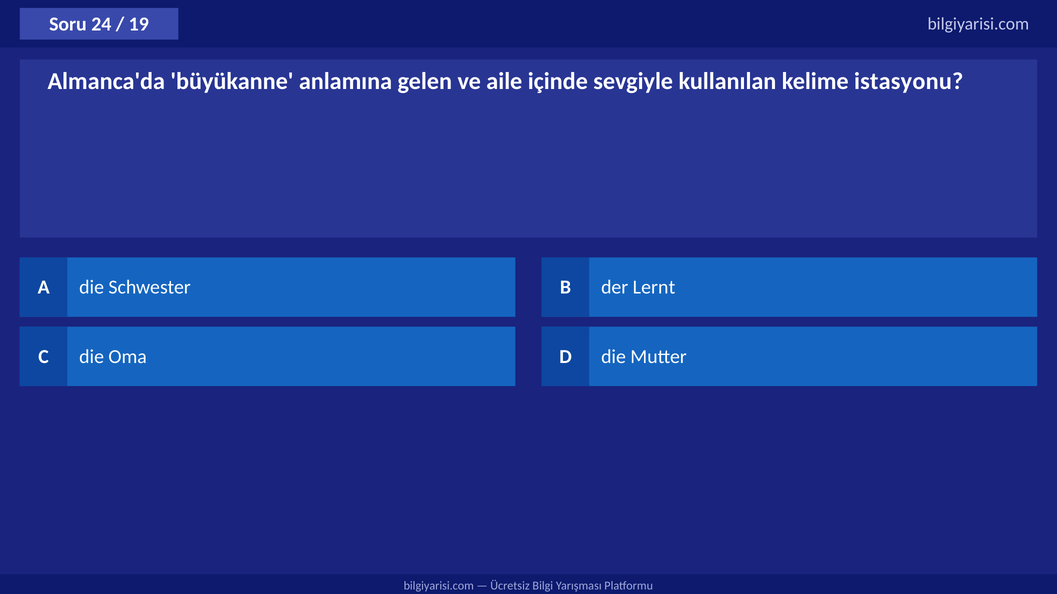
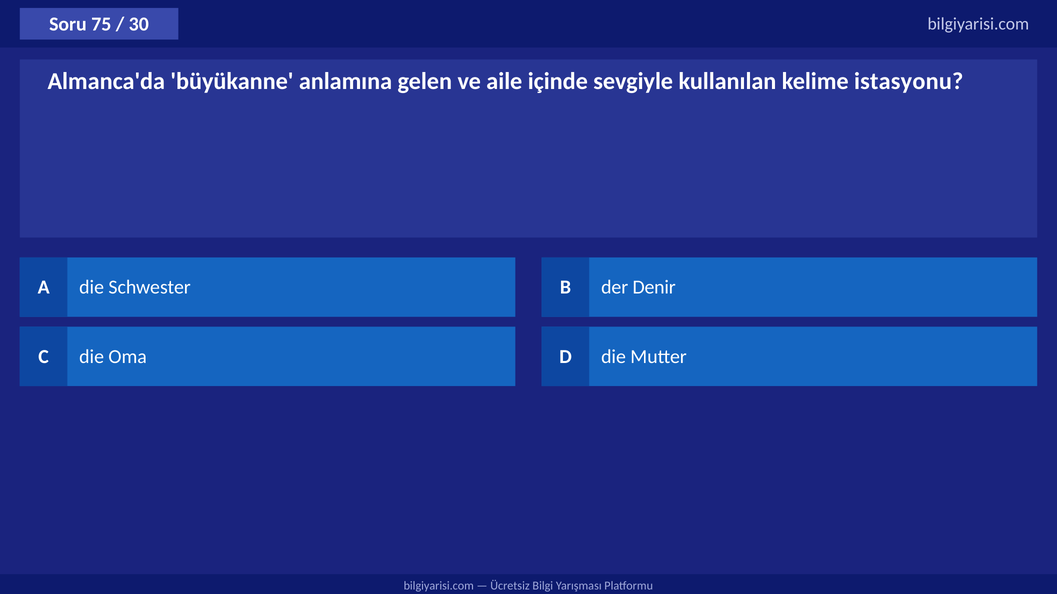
24: 24 -> 75 (101, 24)
19: 19 -> 30 (139, 24)
Lernt: Lernt -> Denir (654, 288)
